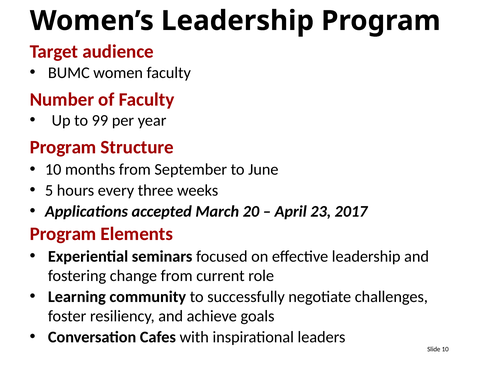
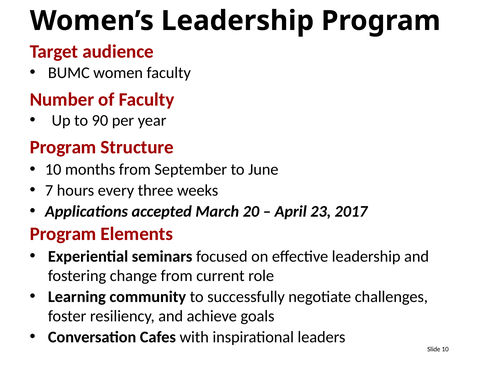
99: 99 -> 90 (100, 120)
5: 5 -> 7 (49, 190)
